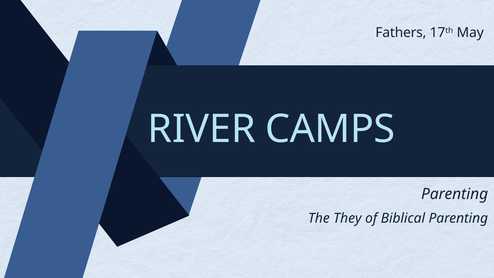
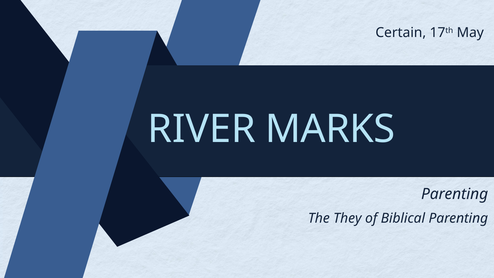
Fathers: Fathers -> Certain (401, 33)
CAMPS: CAMPS -> MARKS (330, 129)
